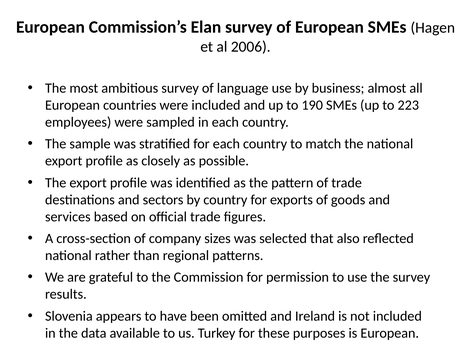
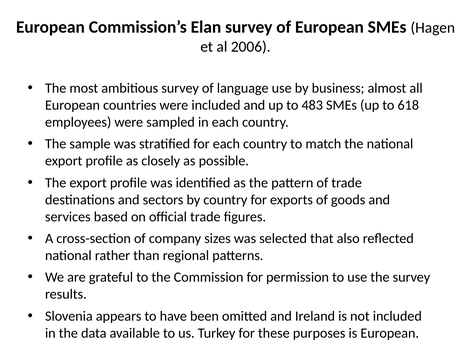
190: 190 -> 483 (312, 105)
223: 223 -> 618 (408, 105)
